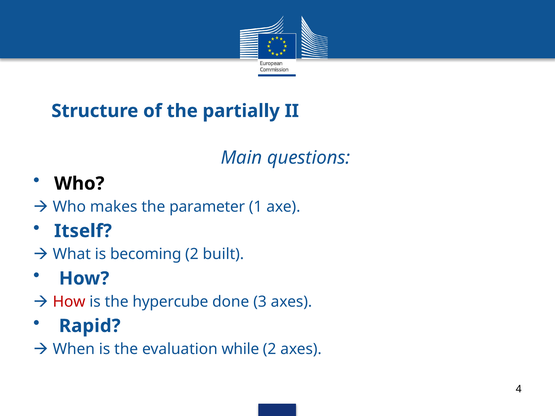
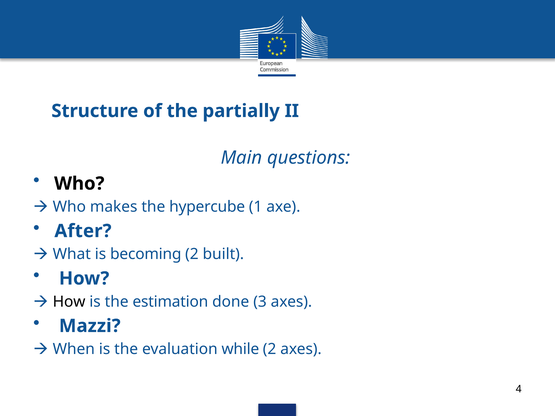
parameter: parameter -> hypercube (207, 207)
Itself: Itself -> After (83, 231)
How colour: red -> black (69, 302)
hypercube: hypercube -> estimation (170, 302)
Rapid: Rapid -> Mazzi (90, 326)
